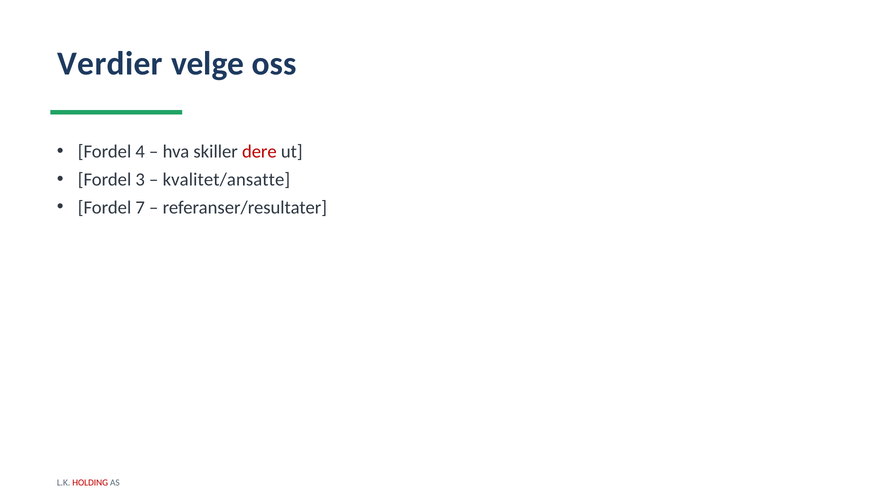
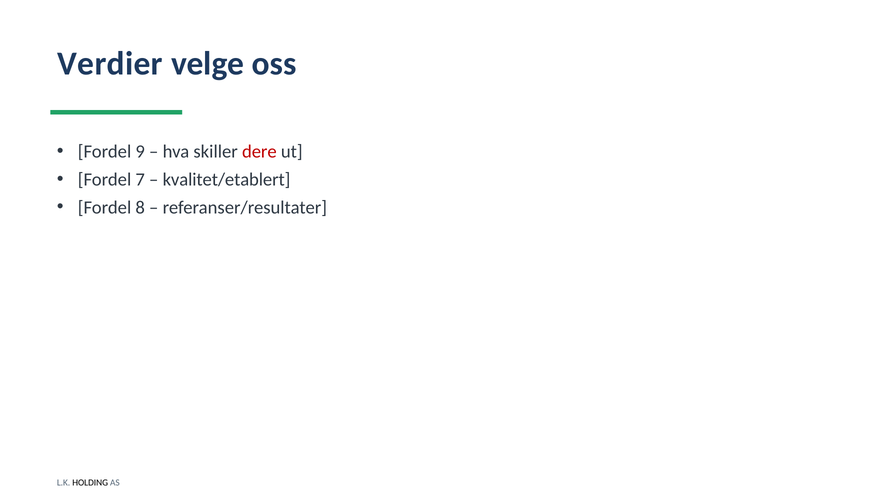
4: 4 -> 9 (140, 151)
3: 3 -> 7 (140, 179)
kvalitet/ansatte: kvalitet/ansatte -> kvalitet/etablert (226, 179)
7: 7 -> 8 (140, 207)
HOLDING colour: red -> black (90, 483)
